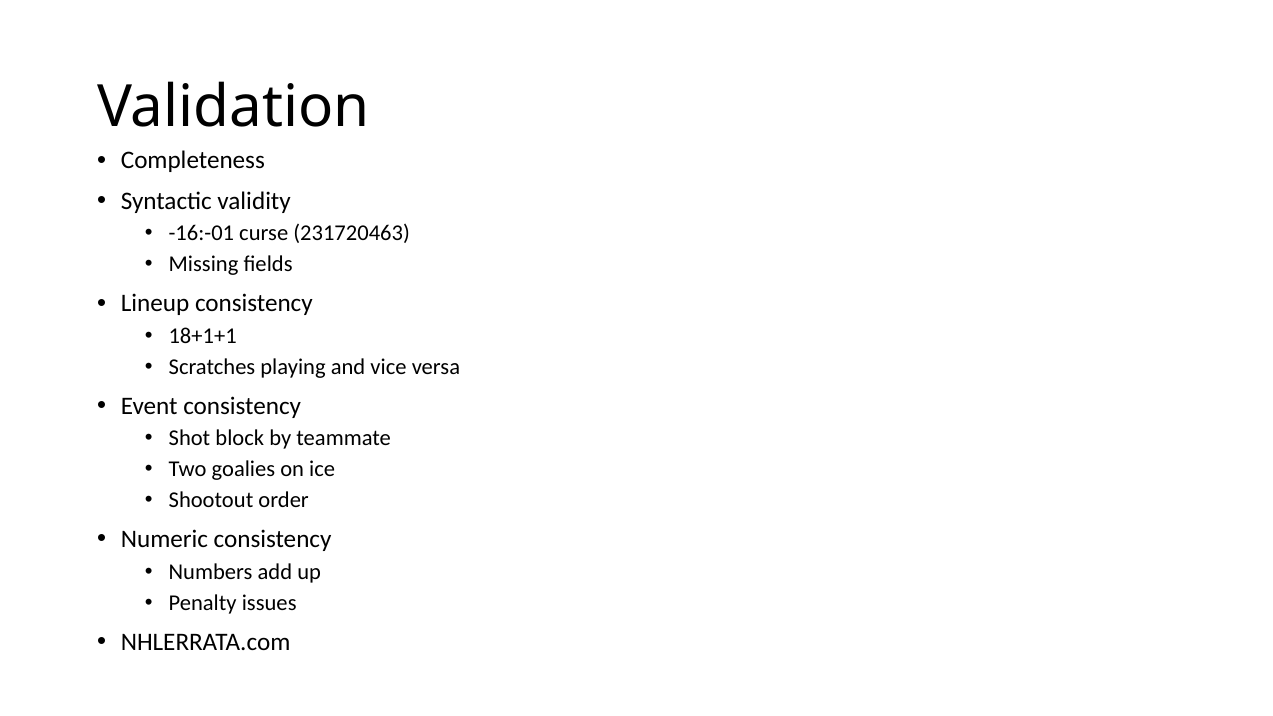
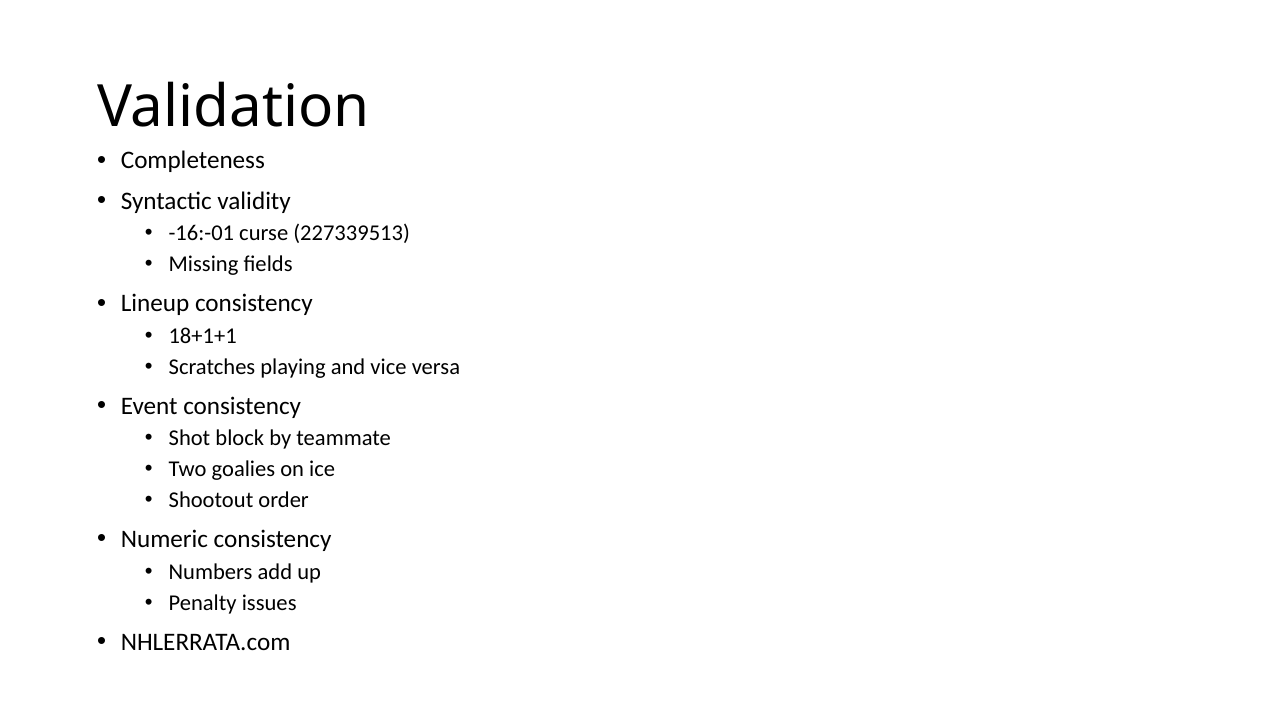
231720463: 231720463 -> 227339513 (352, 233)
